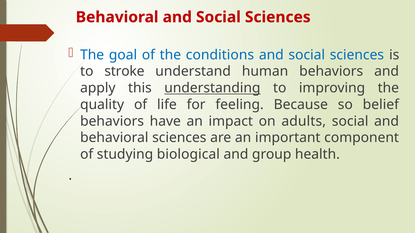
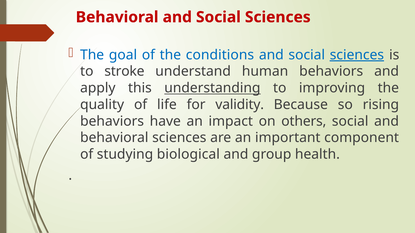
sciences underline: none -> present (357, 55)
feeling: feeling -> validity (240, 105)
belief: belief -> rising (381, 105)
adults: adults -> others (304, 121)
